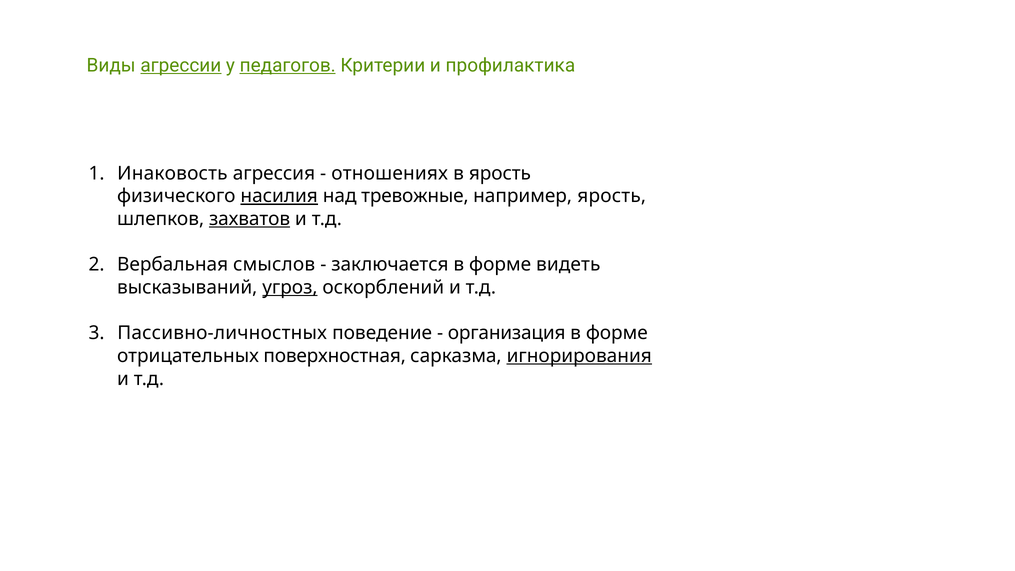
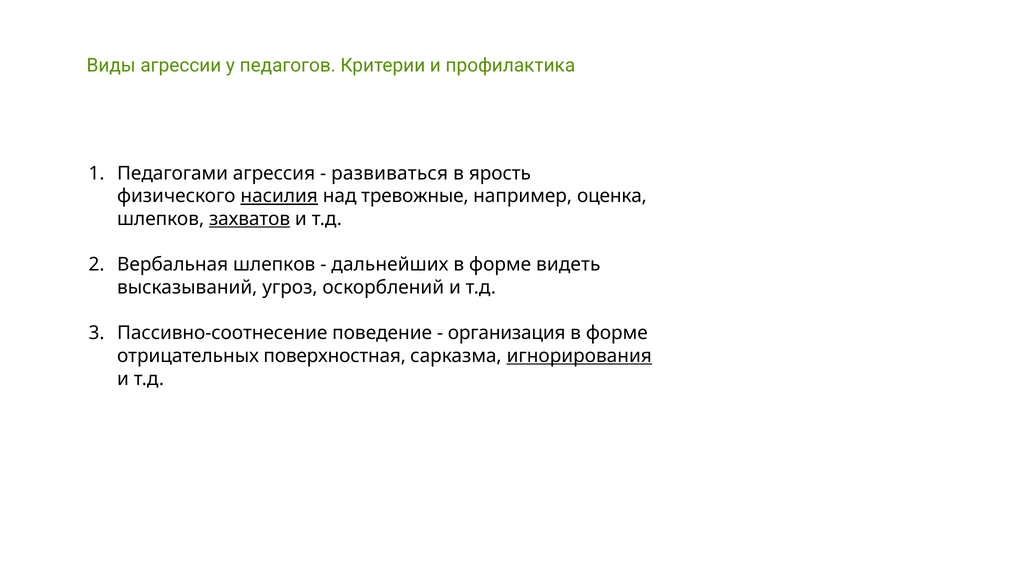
агрессии underline: present -> none (181, 65)
педагогов underline: present -> none (288, 65)
Инаковость: Инаковость -> Педагогами (173, 173)
отношениях: отношениях -> развиваться (390, 173)
например ярость: ярость -> оценка (612, 196)
Вербальная смыслов: смыслов -> шлепков (274, 265)
заключается: заключается -> дальнейших (390, 265)
угроз underline: present -> none (290, 287)
Пассивно-личностных: Пассивно-личностных -> Пассивно-соотнесение (222, 333)
